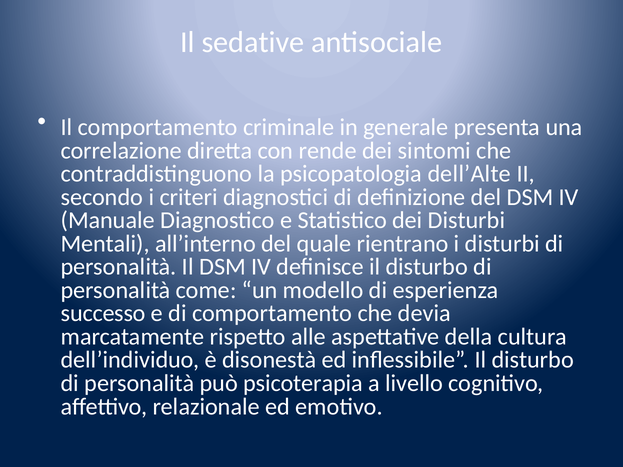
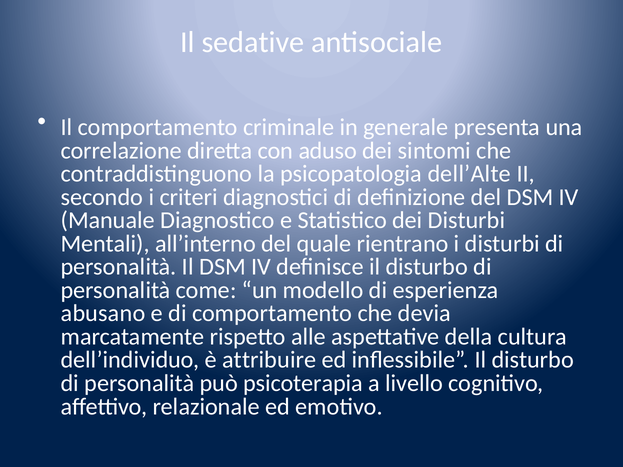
rende: rende -> aduso (328, 151)
successo: successo -> abusano (103, 314)
disonestà: disonestà -> attribuire (269, 360)
